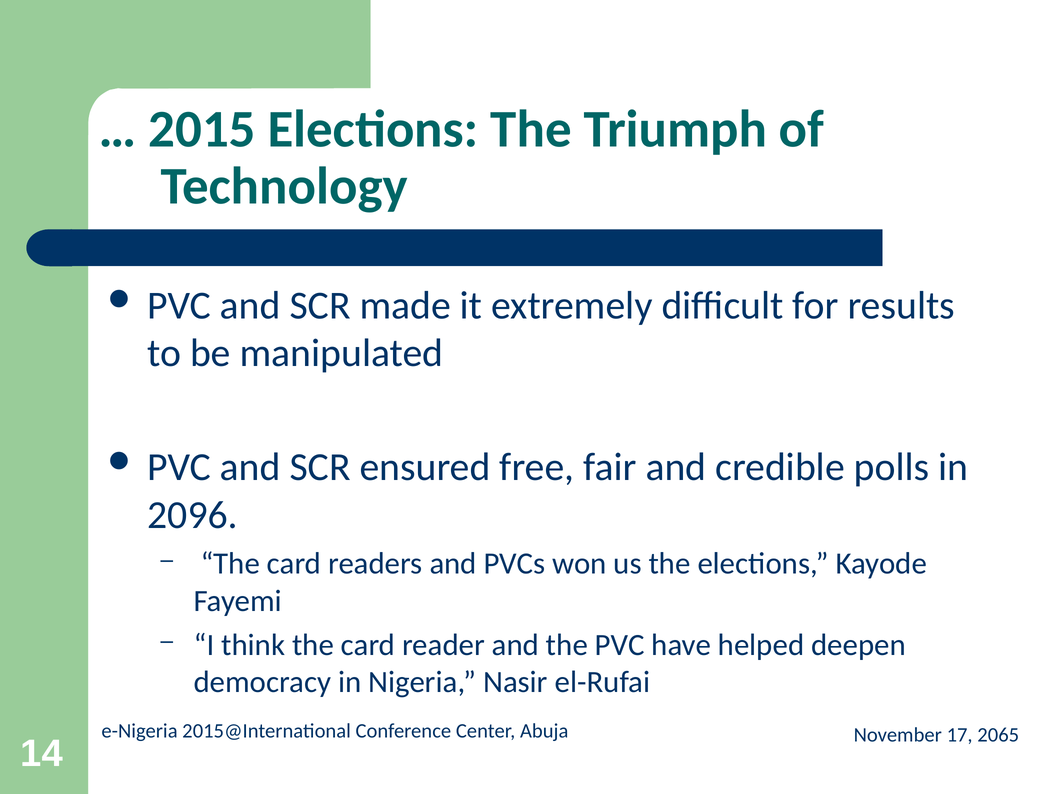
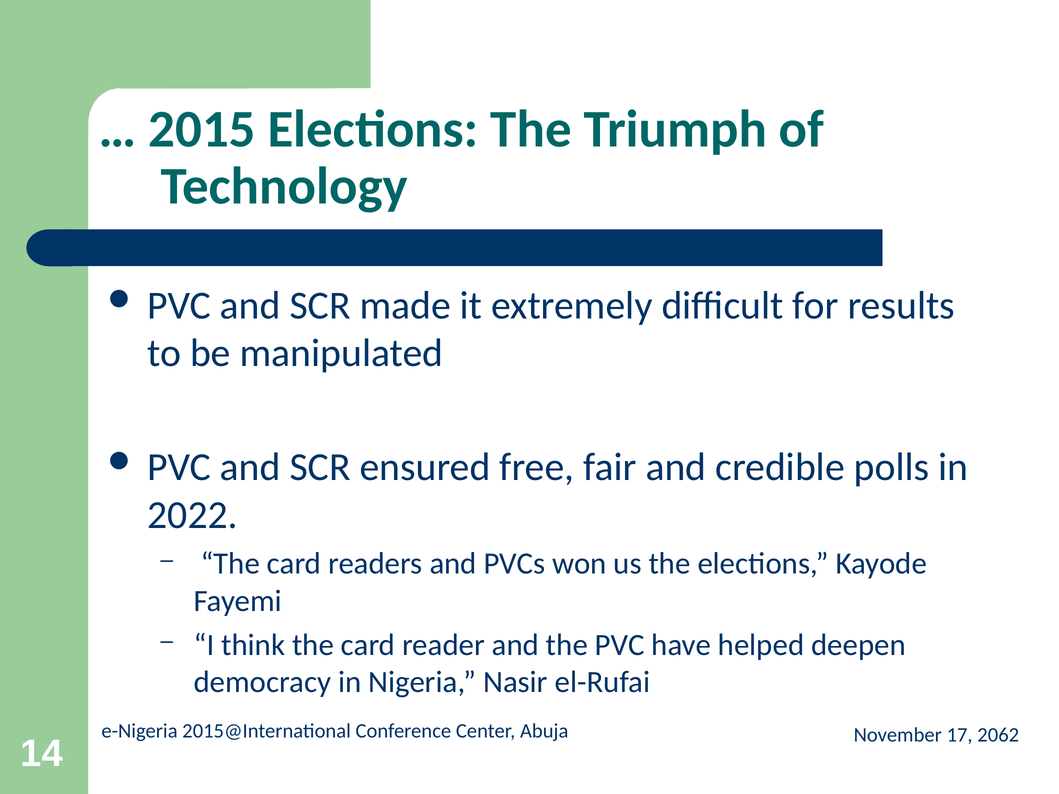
2096: 2096 -> 2022 (193, 515)
2065: 2065 -> 2062 (998, 735)
